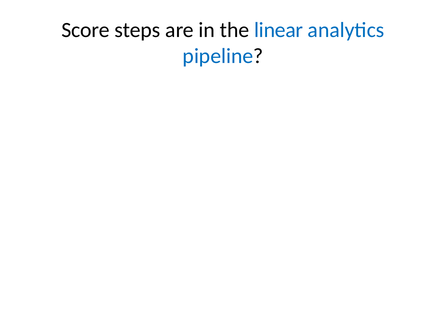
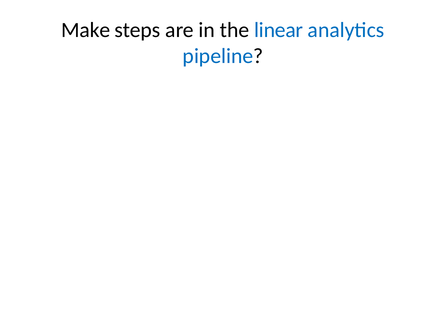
Score: Score -> Make (86, 30)
